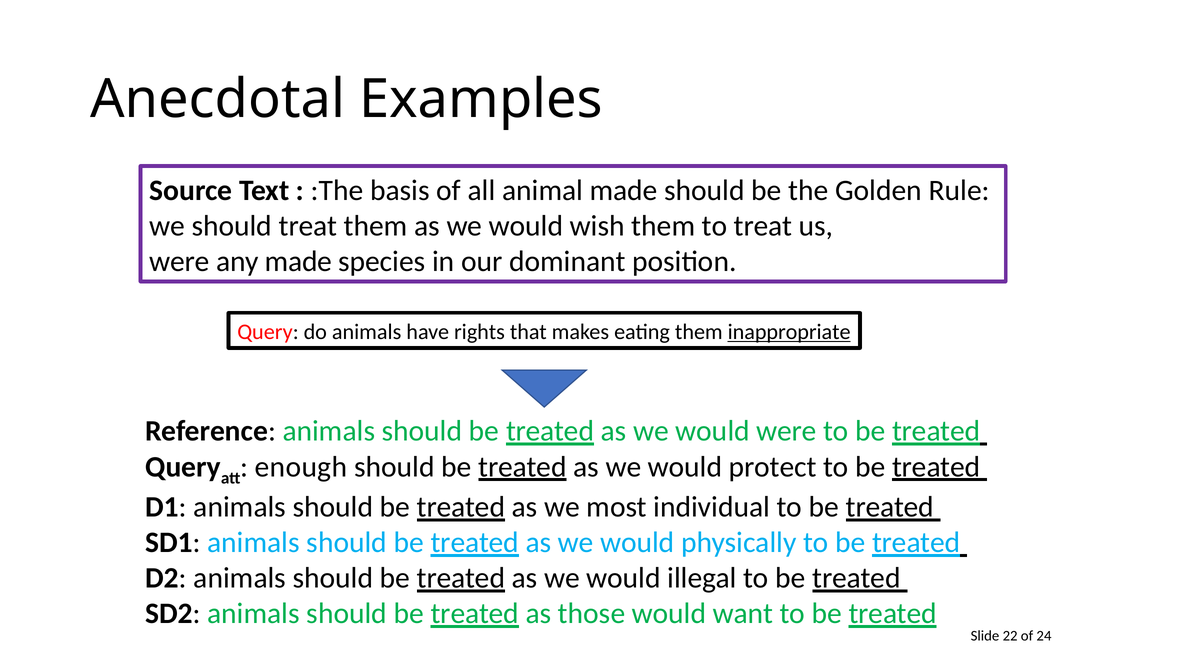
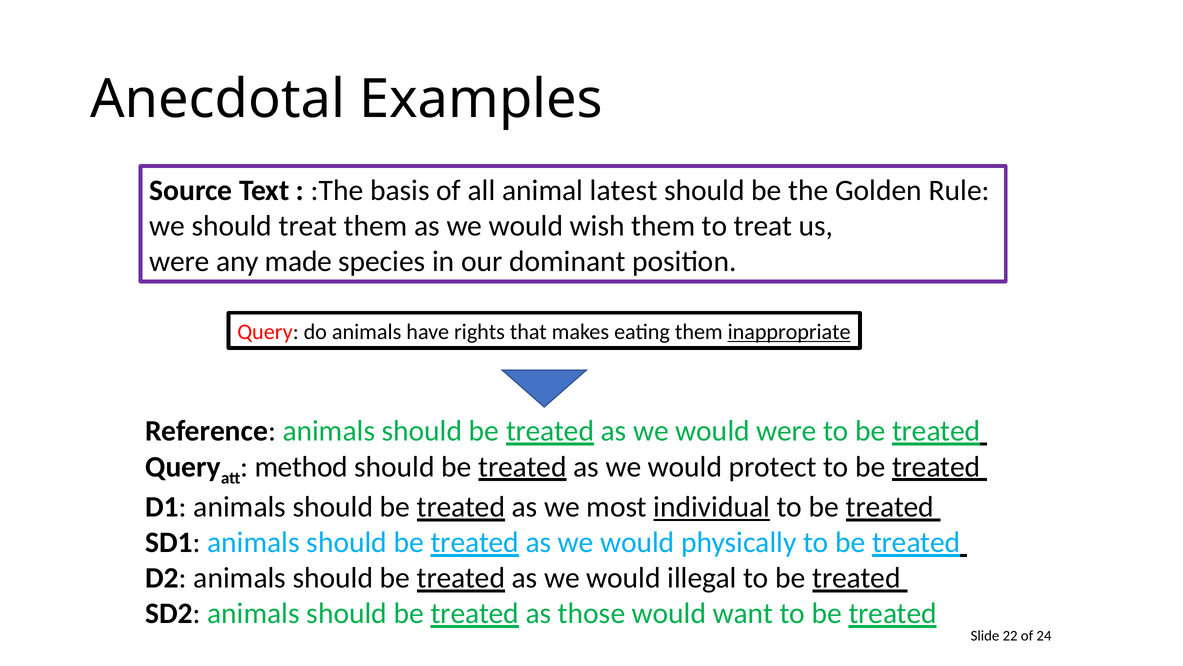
animal made: made -> latest (624, 190)
enough: enough -> method (301, 466)
individual underline: none -> present (712, 507)
